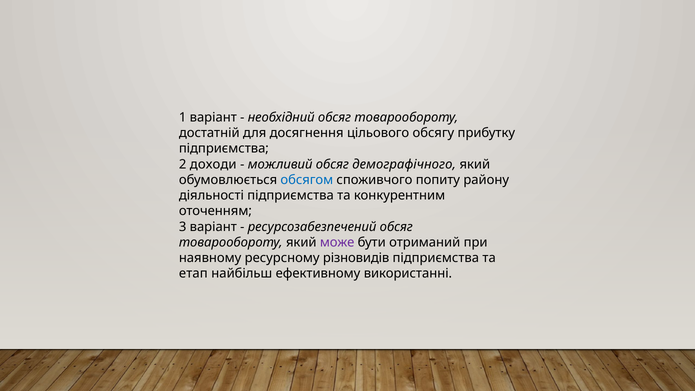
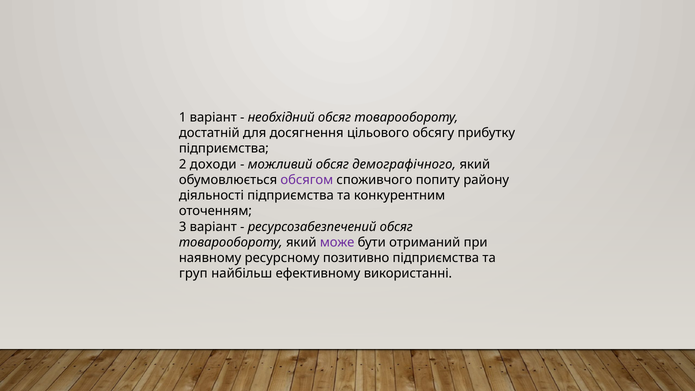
обсягом colour: blue -> purple (307, 180)
різновидів: різновидів -> позитивно (356, 258)
етап: етап -> груп (193, 274)
